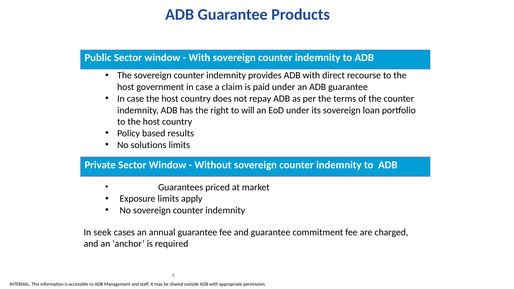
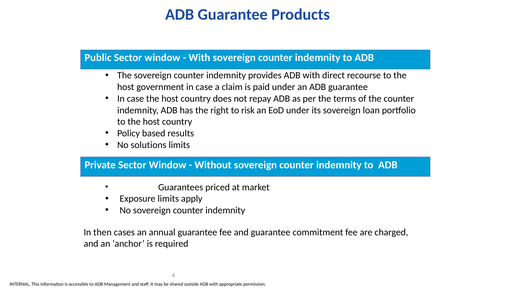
will: will -> risk (248, 110)
seek: seek -> then (102, 232)
